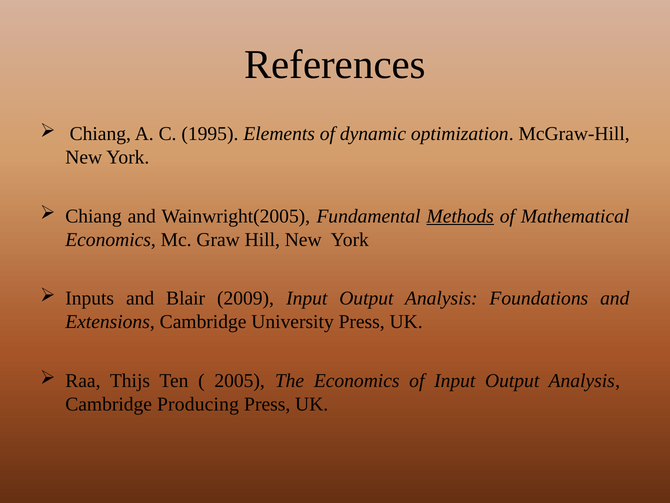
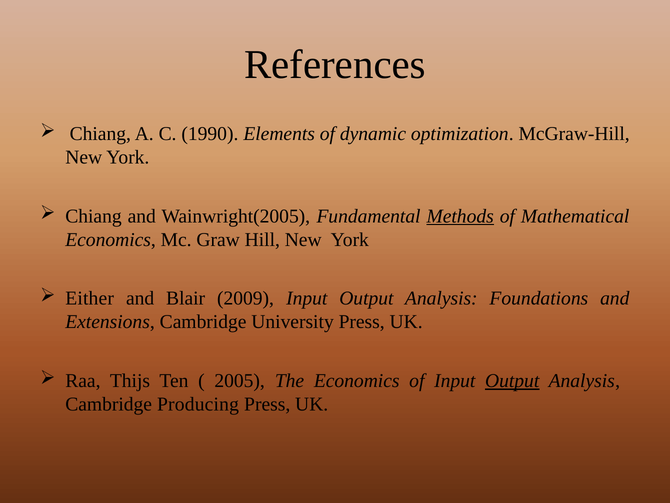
1995: 1995 -> 1990 (210, 134)
Inputs: Inputs -> Either (90, 298)
Output underline: none -> present (512, 381)
